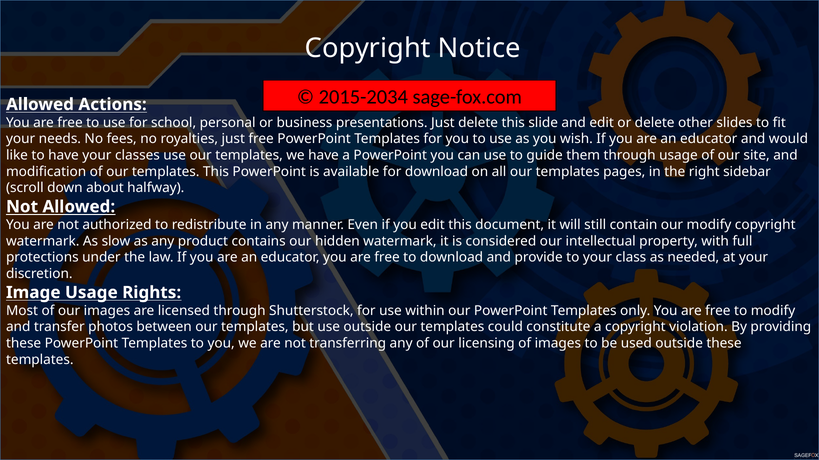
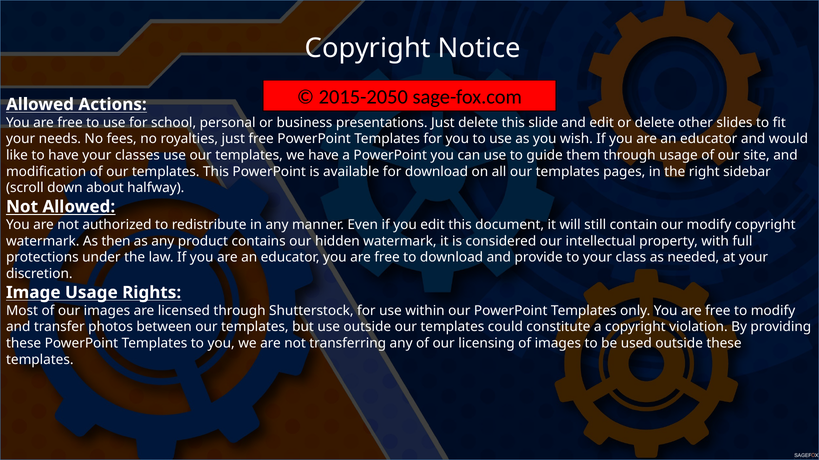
2015-2034: 2015-2034 -> 2015-2050 (363, 97)
slow: slow -> then (116, 242)
